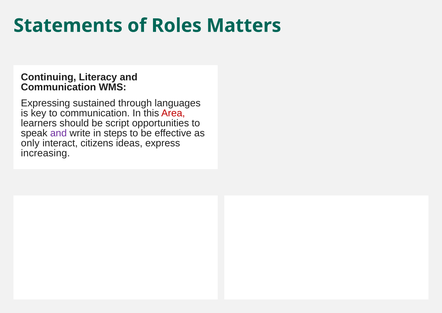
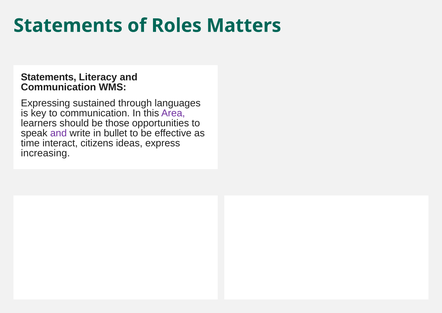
Continuing: Continuing -> Statements (49, 77)
Area colour: red -> purple (173, 113)
script: script -> those (117, 123)
steps: steps -> bullet (115, 133)
only: only -> time (30, 143)
